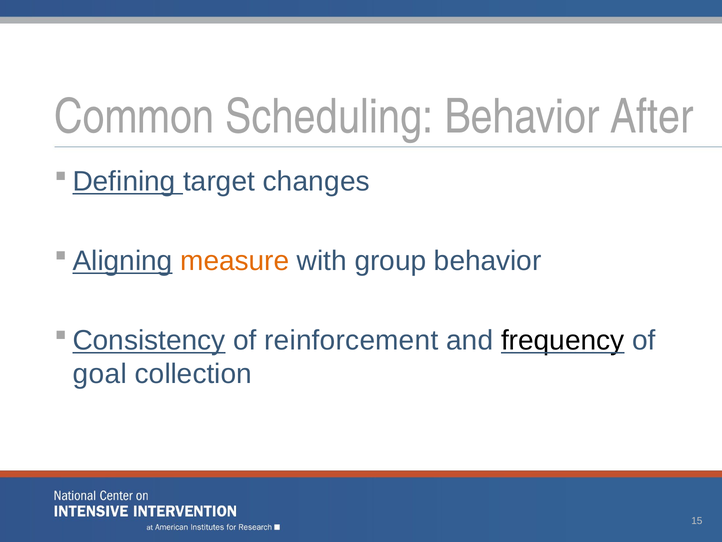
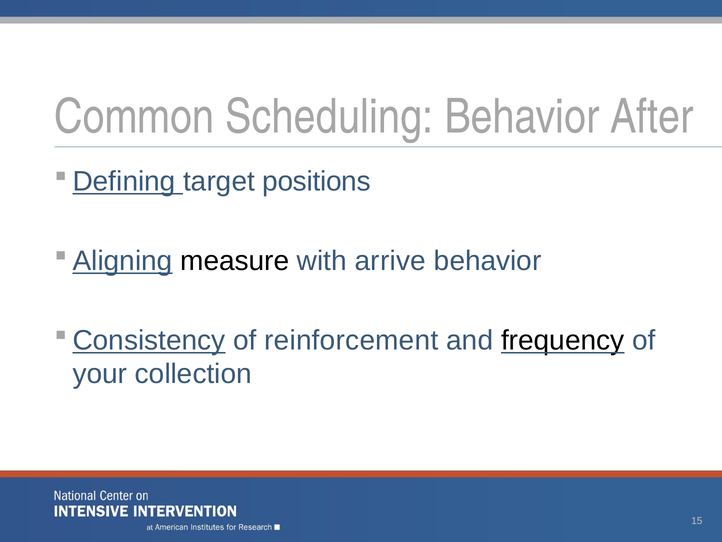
changes: changes -> positions (316, 181)
measure colour: orange -> black (235, 261)
group: group -> arrive (390, 261)
goal: goal -> your (100, 374)
